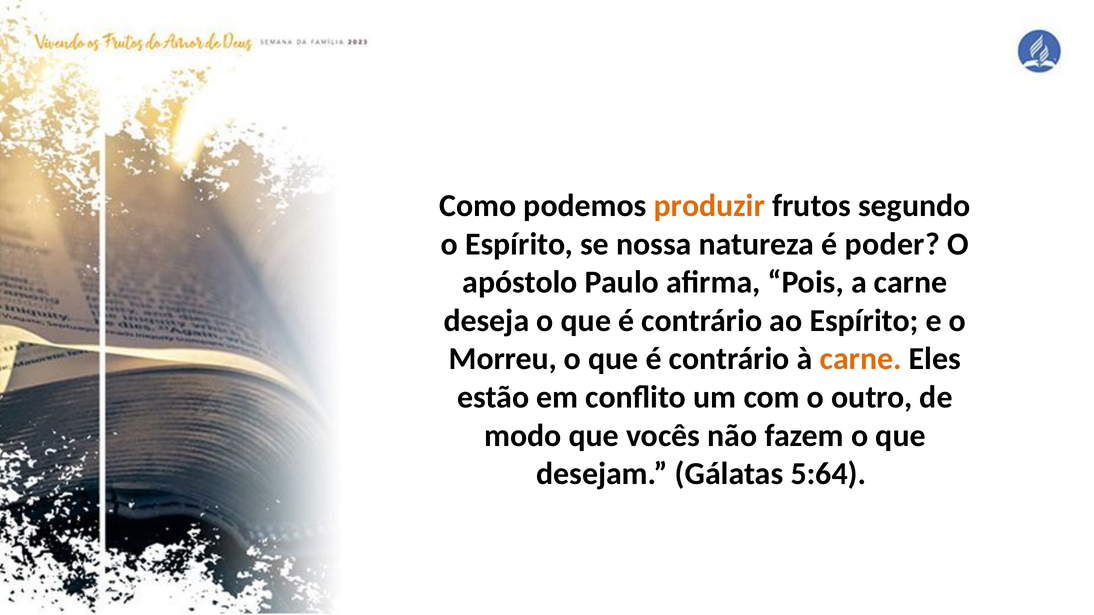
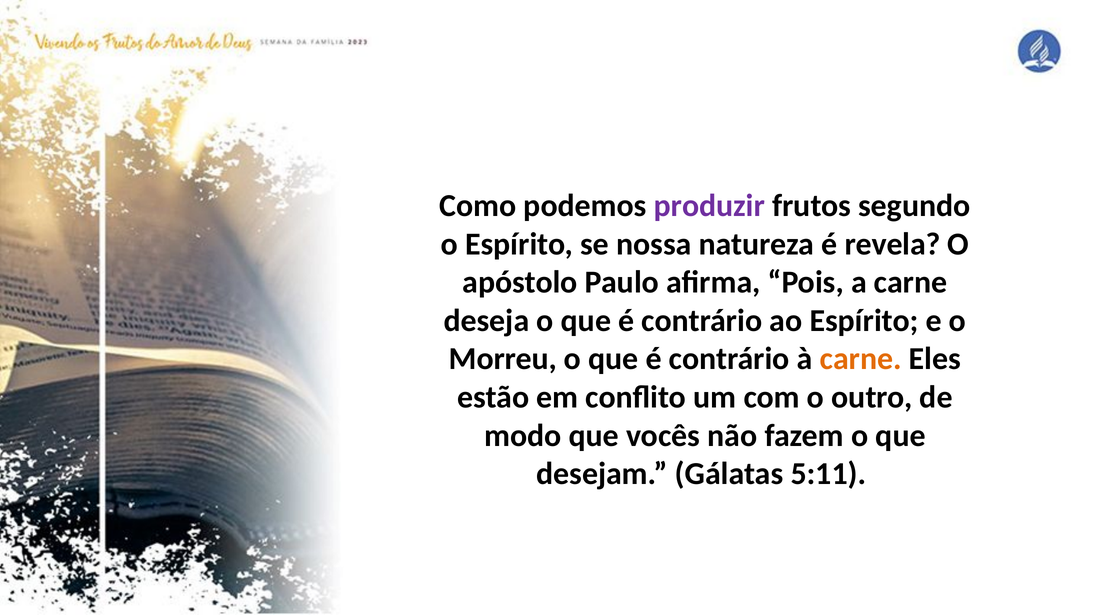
produzir colour: orange -> purple (709, 206)
poder: poder -> revela (893, 244)
5:64: 5:64 -> 5:11 (828, 474)
